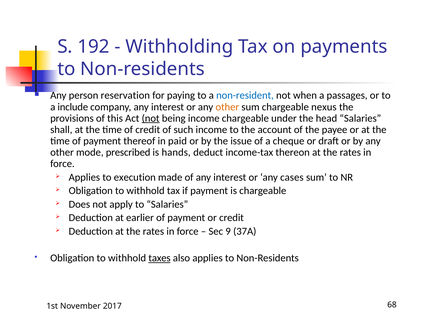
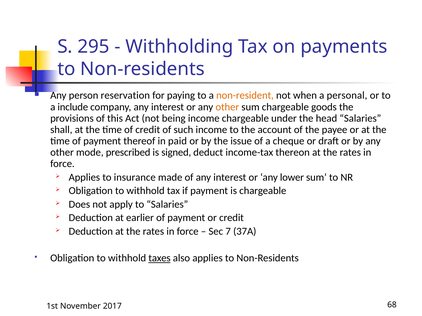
192: 192 -> 295 (94, 47)
non-resident colour: blue -> orange (245, 96)
passages: passages -> personal (347, 96)
nexus: nexus -> goods (324, 107)
not underline: present -> none (151, 118)
hands: hands -> signed (176, 153)
execution: execution -> insurance (135, 178)
cases: cases -> lower (292, 178)
9: 9 -> 7 (228, 232)
